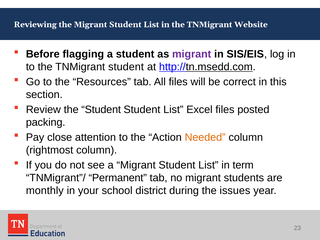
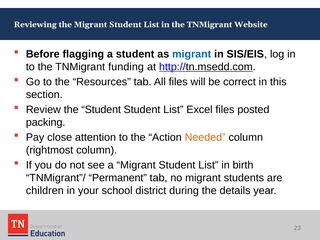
migrant colour: purple -> blue (192, 54)
TNMigrant student: student -> funding (126, 67)
term: term -> birth (243, 165)
monthly: monthly -> children (45, 191)
issues: issues -> details (235, 191)
